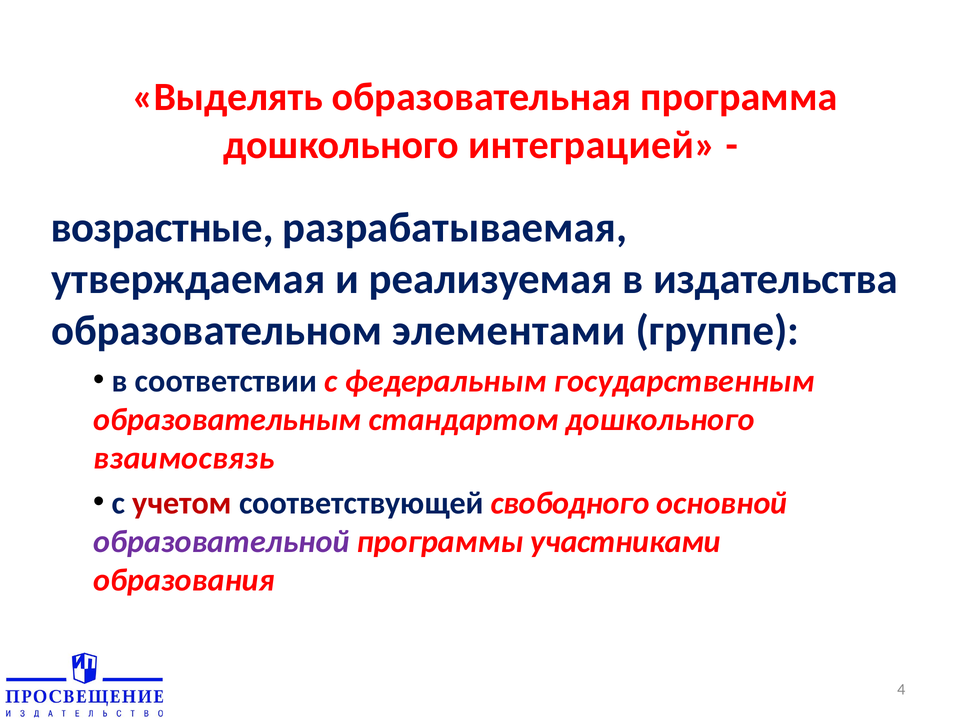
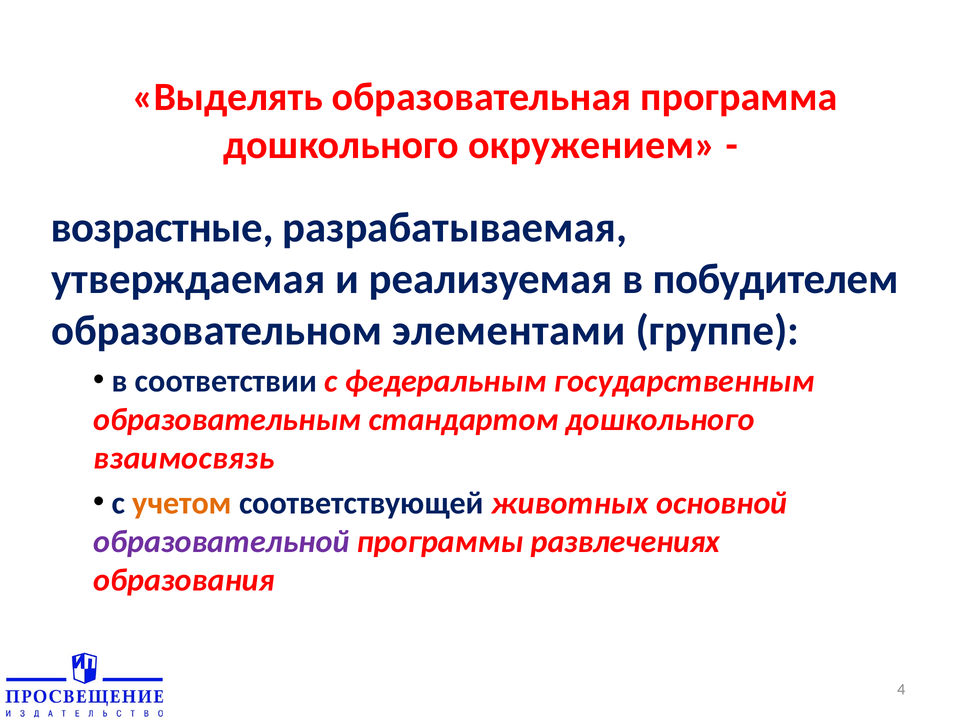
интеграцией: интеграцией -> окружением (592, 145)
издательства: издательства -> побудителем (776, 279)
учетом colour: red -> orange (182, 503)
свободного: свободного -> животных (570, 503)
участниками: участниками -> развлечениях (626, 542)
